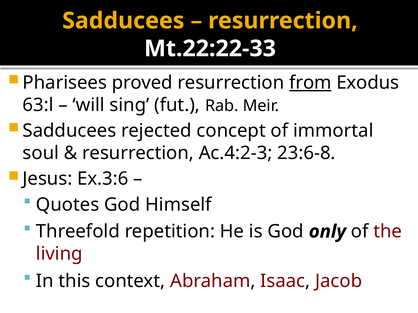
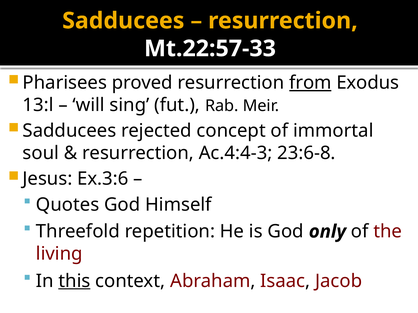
Mt.22:22-33: Mt.22:22-33 -> Mt.22:57-33 (210, 49)
63:l: 63:l -> 13:l (38, 105)
Ac.4:2-3: Ac.4:2-3 -> Ac.4:4-3 (236, 153)
this underline: none -> present (74, 281)
